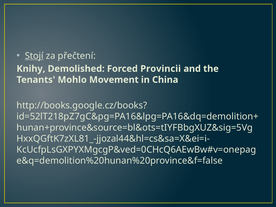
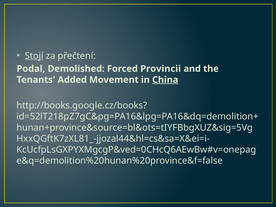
Knihy: Knihy -> Podal (31, 69)
Mohlo: Mohlo -> Added (72, 80)
China underline: none -> present (165, 80)
